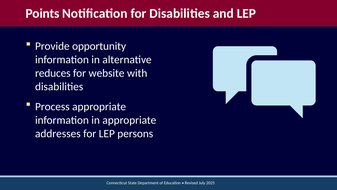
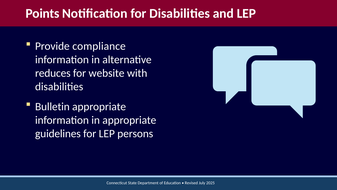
opportunity: opportunity -> compliance (99, 46)
Process: Process -> Bulletin (52, 106)
addresses: addresses -> guidelines (58, 133)
